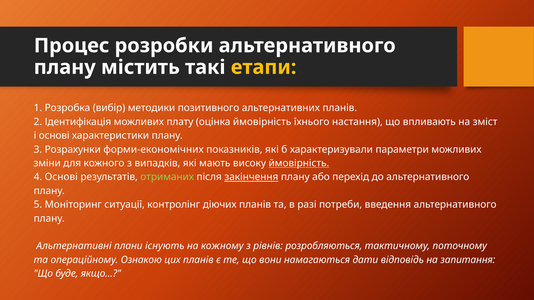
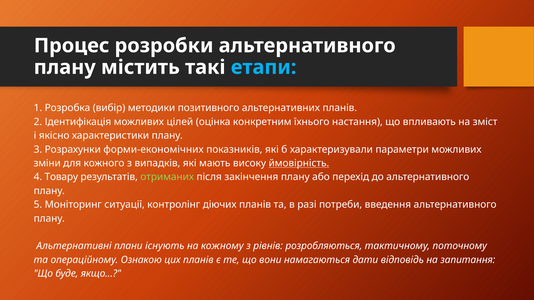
етапи colour: yellow -> light blue (264, 67)
плату: плату -> цілей (180, 122)
оцінка ймовірність: ймовірність -> конкретним (262, 122)
і основі: основі -> якісно (54, 136)
4 Основі: Основі -> Товару (61, 177)
закінчення underline: present -> none (251, 177)
